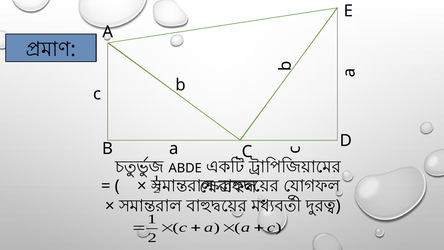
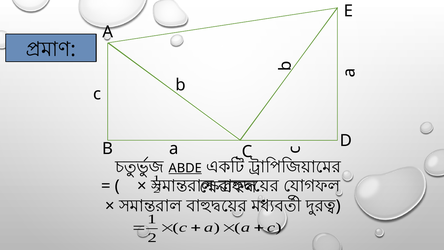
ABDE underline: none -> present (185, 168)
